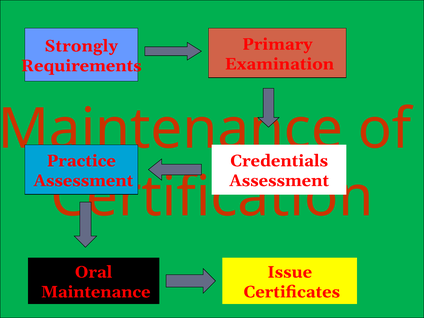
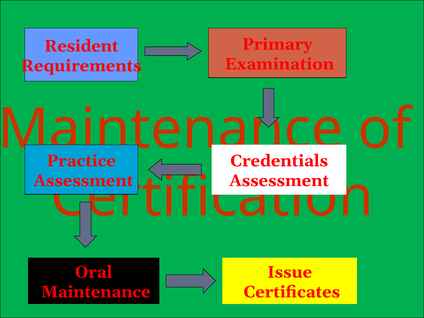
Strongly: Strongly -> Resident (81, 46)
